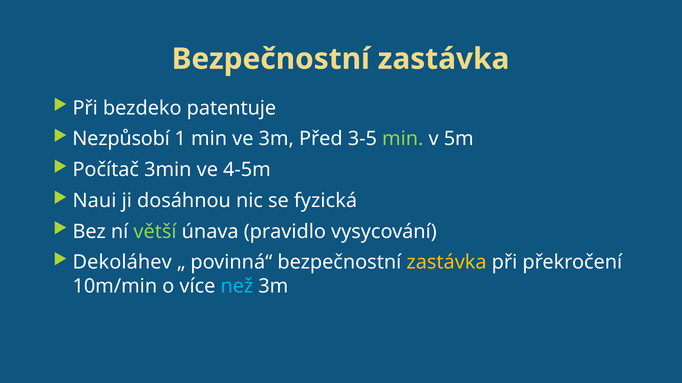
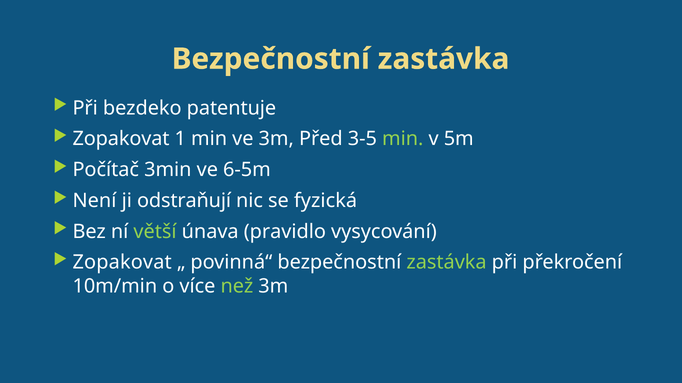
Nezpůsobí: Nezpůsobí -> Zopakovat (121, 139)
4-5m: 4-5m -> 6-5m (247, 170)
Naui: Naui -> Není (95, 201)
dosáhnou: dosáhnou -> odstraňují (184, 201)
Dekoláhev: Dekoláhev -> Zopakovat (122, 263)
zastávka colour: yellow -> light green (447, 263)
než colour: light blue -> light green (237, 287)
